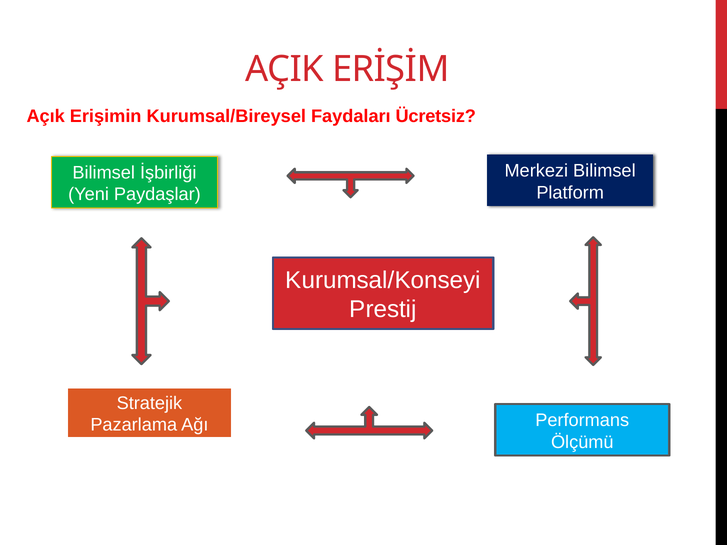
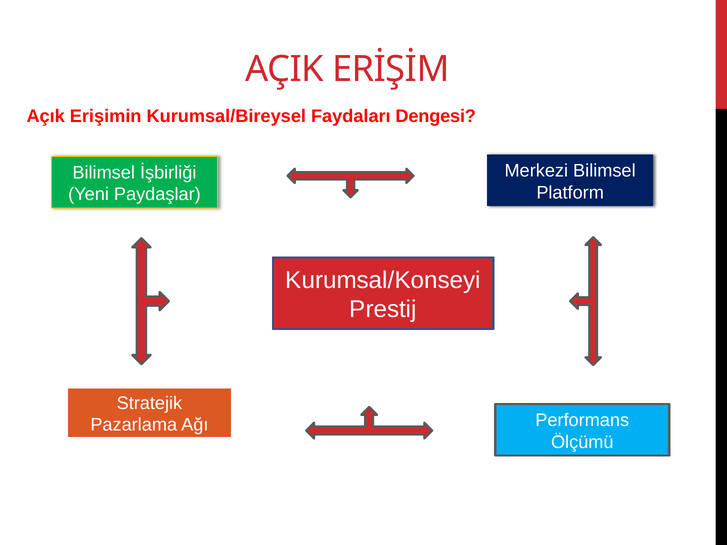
Ücretsiz: Ücretsiz -> Dengesi (436, 116)
